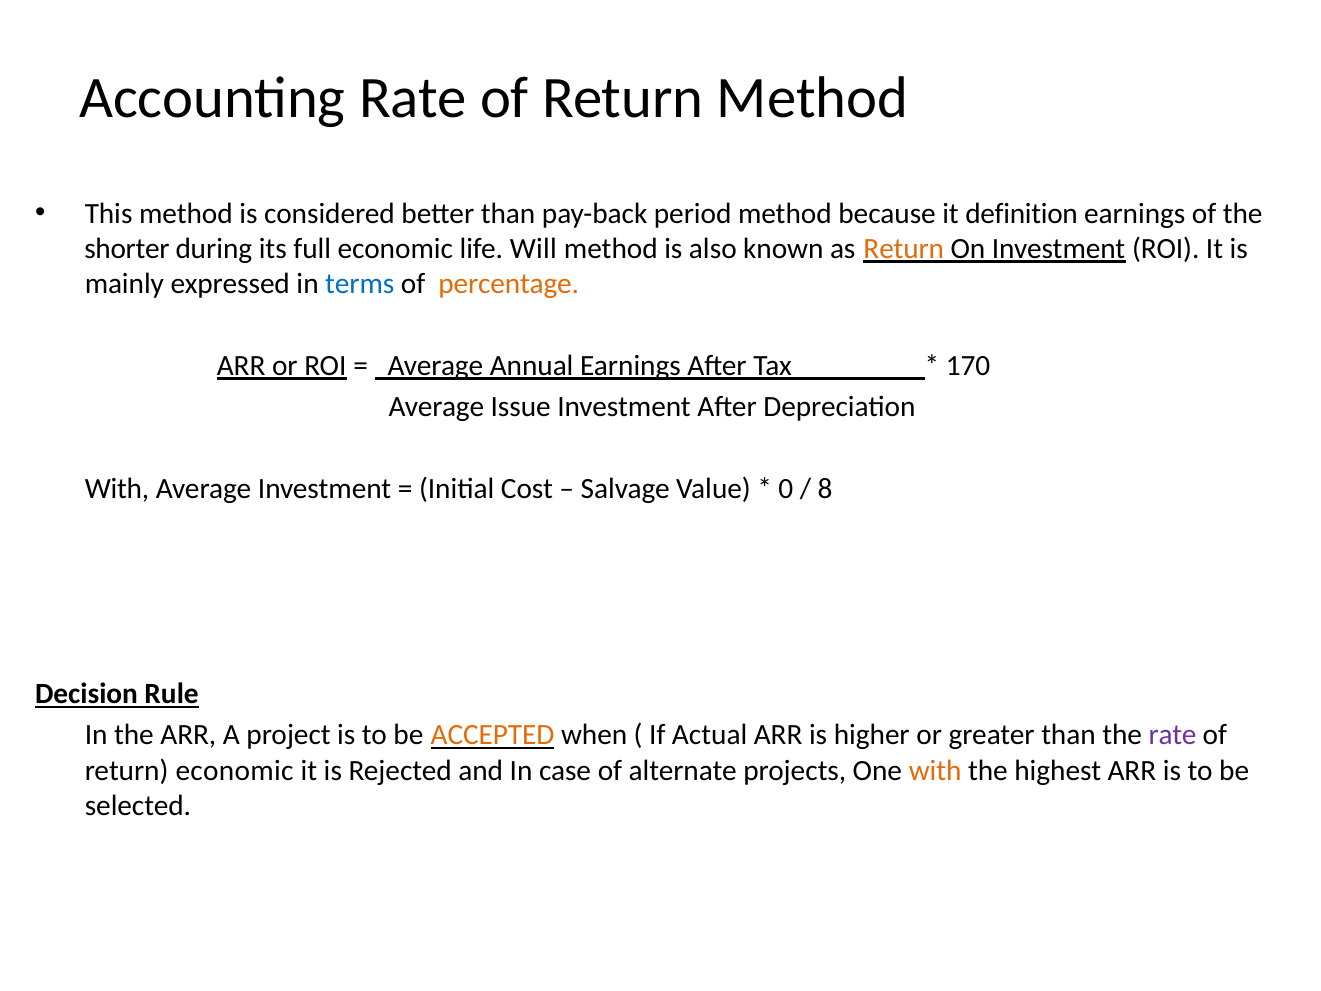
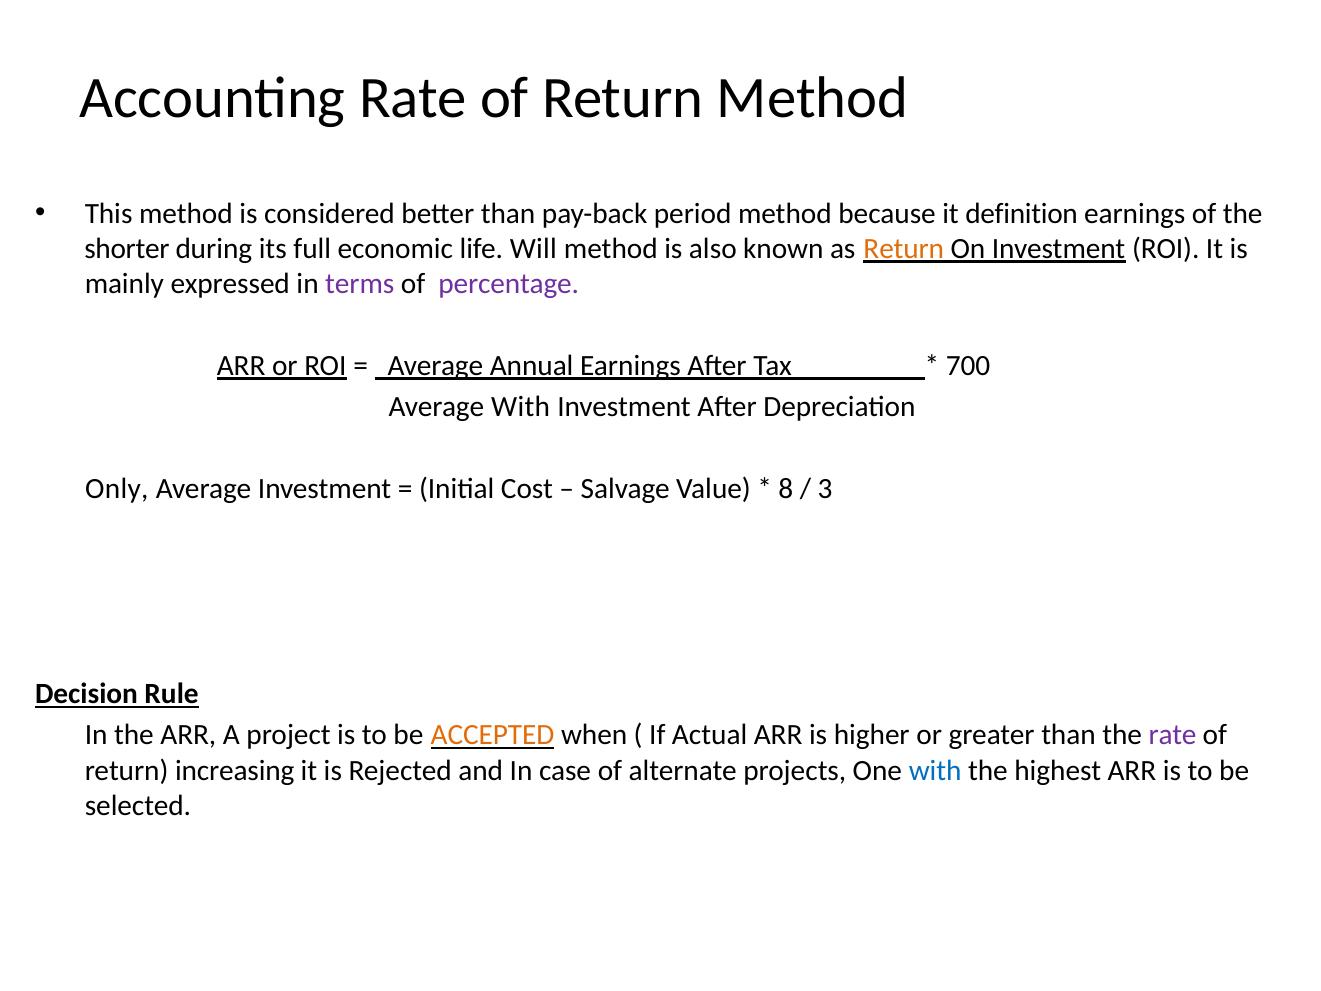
terms colour: blue -> purple (360, 284)
percentage colour: orange -> purple (509, 284)
170: 170 -> 700 (968, 366)
Average Issue: Issue -> With (521, 407)
With: With -> Only (117, 489)
0: 0 -> 8 (786, 489)
8: 8 -> 3 (825, 489)
return economic: economic -> increasing (235, 770)
with colour: orange -> blue (935, 770)
